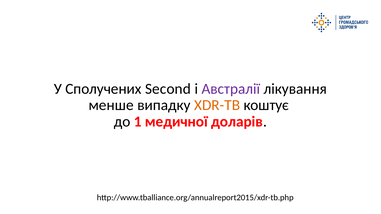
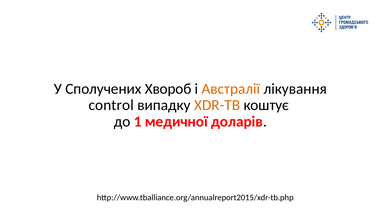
Second: Second -> Хвороб (168, 89)
Австралії colour: purple -> orange (231, 89)
менше: менше -> control (111, 105)
